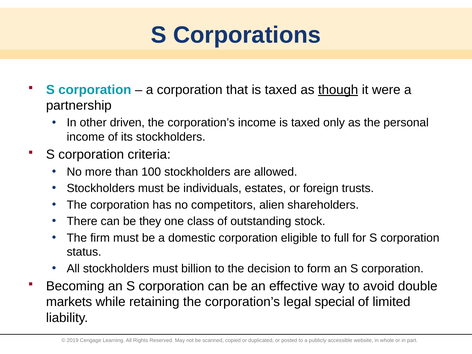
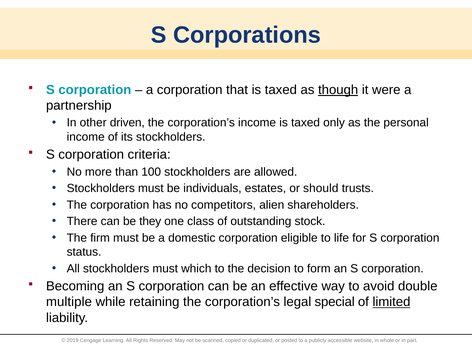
foreign: foreign -> should (321, 188)
full: full -> life (341, 238)
billion: billion -> which (196, 269)
markets: markets -> multiple (69, 302)
limited underline: none -> present (391, 302)
